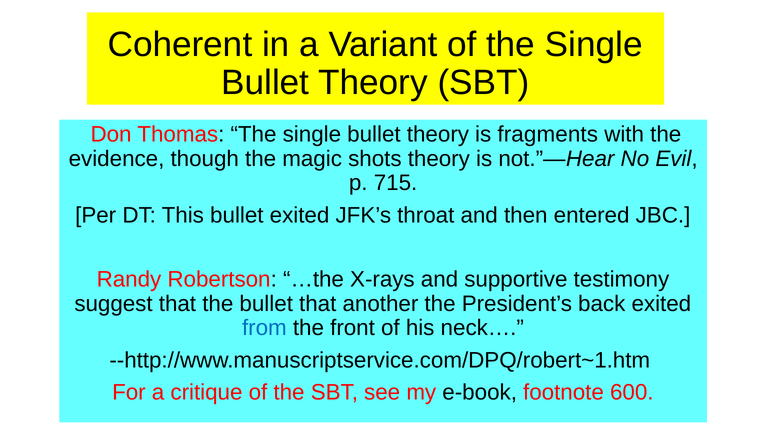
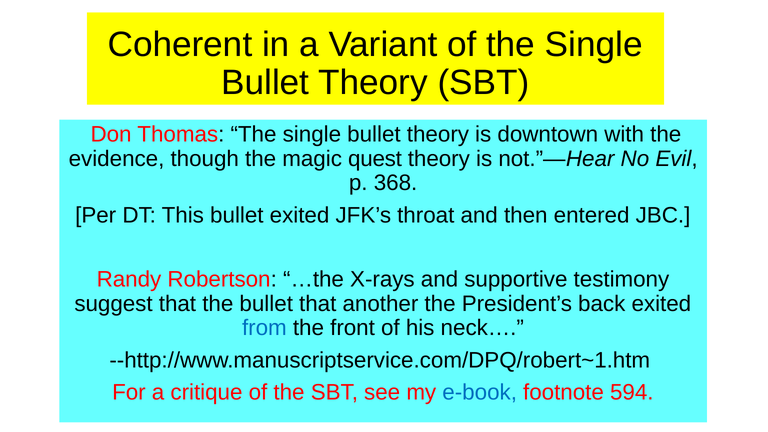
fragments: fragments -> downtown (548, 135)
shots: shots -> quest (375, 159)
715: 715 -> 368 (396, 183)
e-book colour: black -> blue (480, 392)
600: 600 -> 594 (632, 392)
